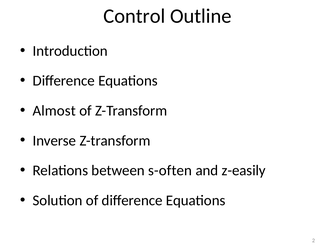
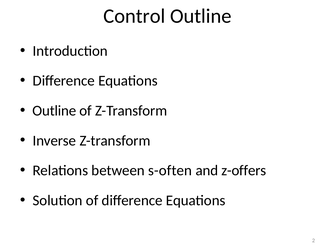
Almost: Almost -> Outline (54, 110)
z-easily: z-easily -> z-offers (244, 170)
